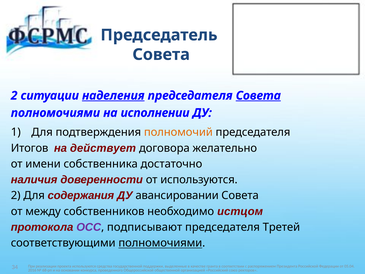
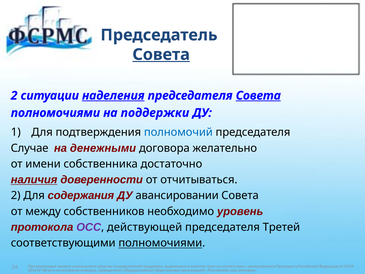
Совета underline: none -> present (161, 54)
на исполнении: исполнении -> поддержки (155, 113)
полномочий colour: orange -> blue (178, 132)
Итогов: Итогов -> Случае (30, 148)
действует: действует -> денежными (103, 148)
наличия underline: none -> present (34, 180)
от используются: используются -> отчитываться (199, 180)
истцом: истцом -> уровень (240, 211)
подписывают: подписывают -> действующей (145, 227)
